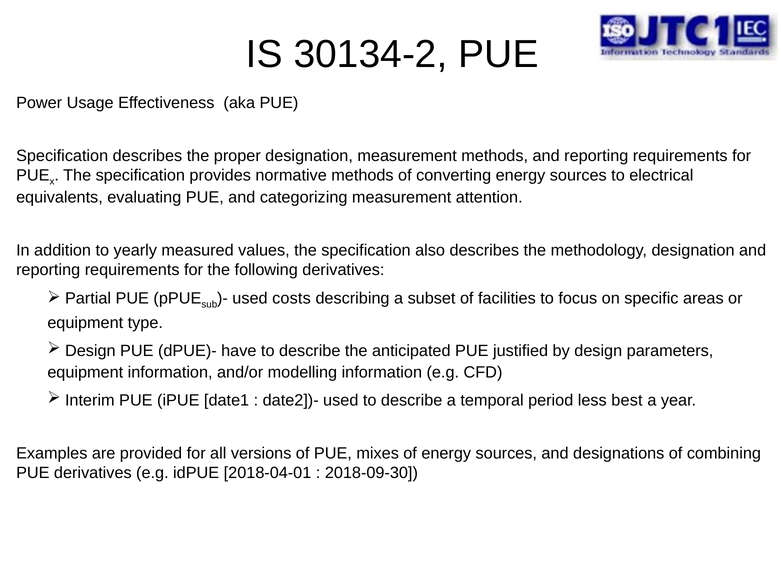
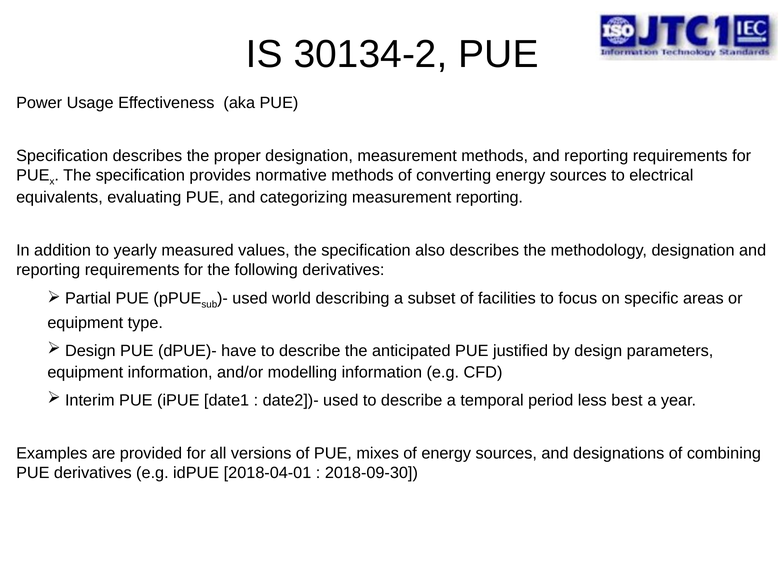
measurement attention: attention -> reporting (489, 198)
costs: costs -> world (292, 298)
